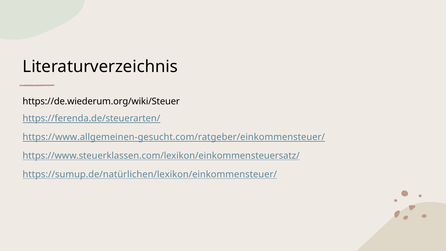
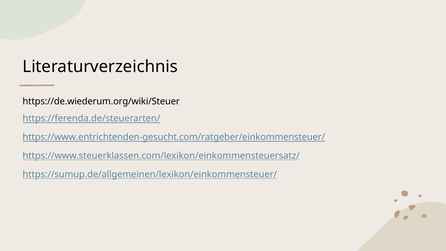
https://www.allgemeinen-gesucht.com/ratgeber/einkommensteuer/: https://www.allgemeinen-gesucht.com/ratgeber/einkommensteuer/ -> https://www.entrichtenden-gesucht.com/ratgeber/einkommensteuer/ (174, 137)
https://sumup.de/natürlichen/lexikon/einkommensteuer/: https://sumup.de/natürlichen/lexikon/einkommensteuer/ -> https://sumup.de/allgemeinen/lexikon/einkommensteuer/ (150, 174)
